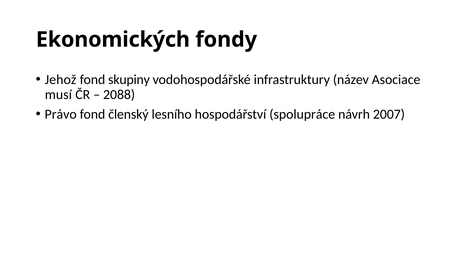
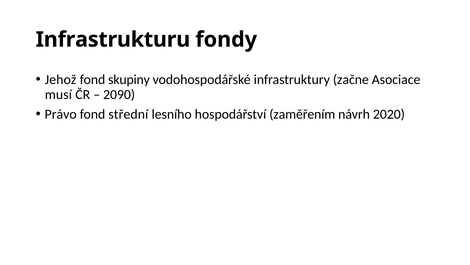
Ekonomických: Ekonomických -> Infrastrukturu (113, 39)
název: název -> začne (351, 79)
2088: 2088 -> 2090 (119, 94)
členský: členský -> střední (128, 114)
spolupráce: spolupráce -> zaměřením (302, 114)
2007: 2007 -> 2020 (389, 114)
